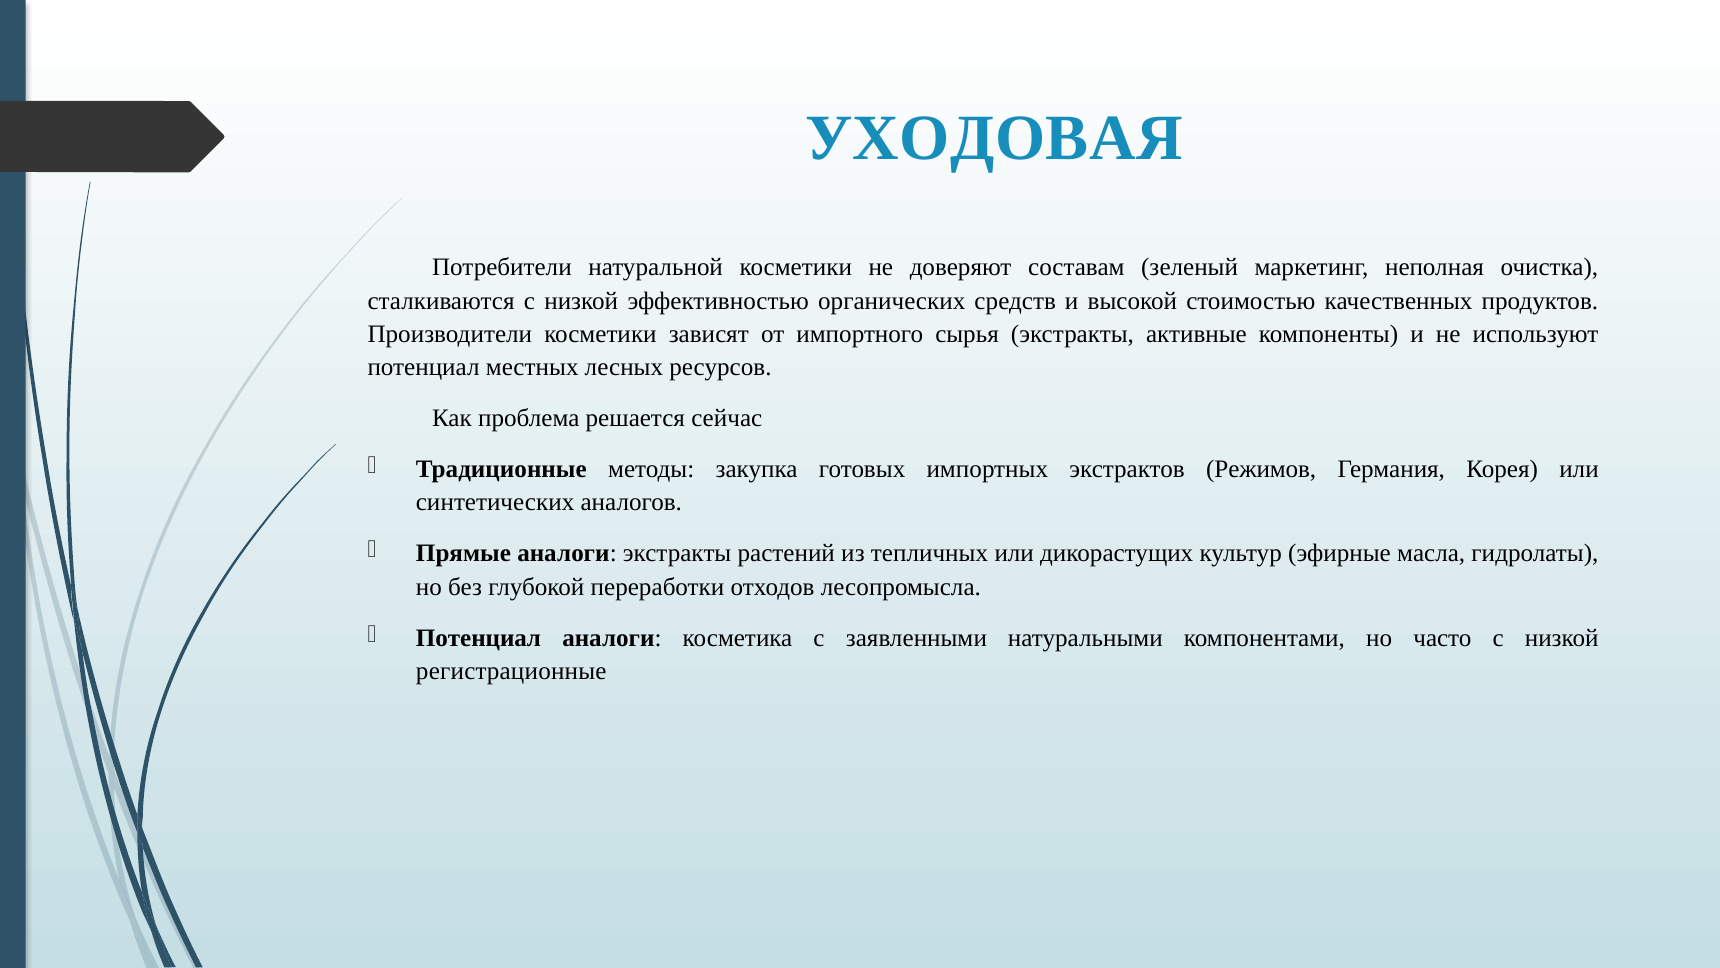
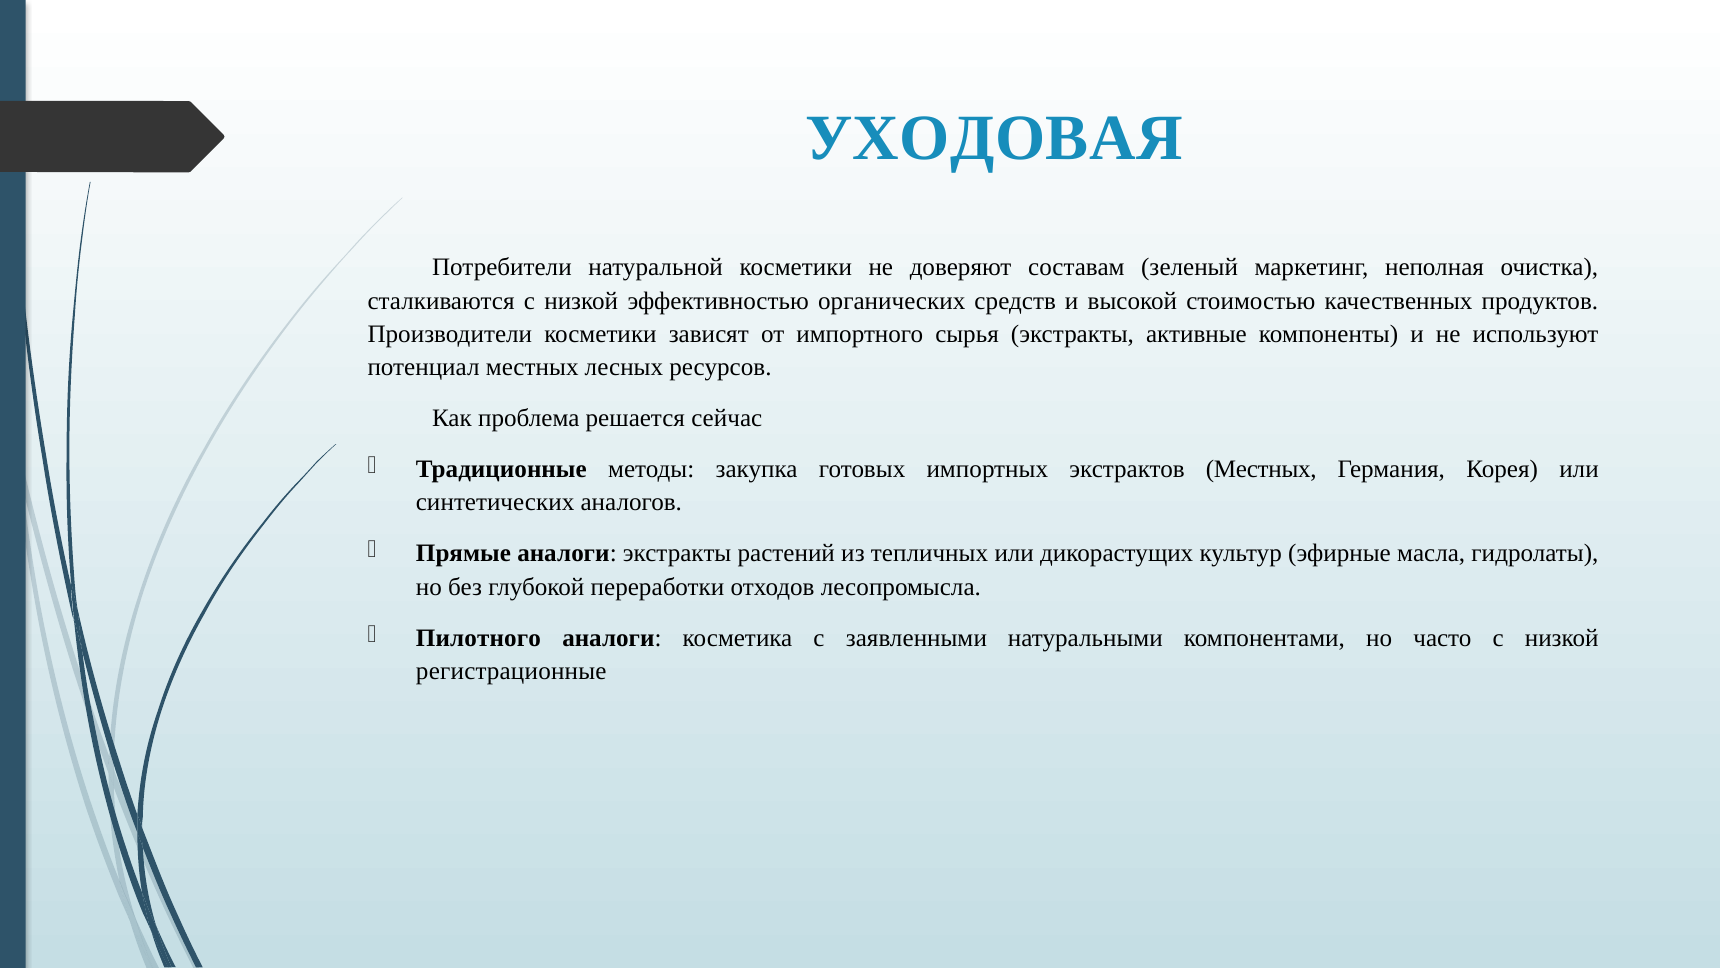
экстрактов Режимов: Режимов -> Местных (1261, 469)
Потенциал: Потенциал -> Пилотного (478, 638)
